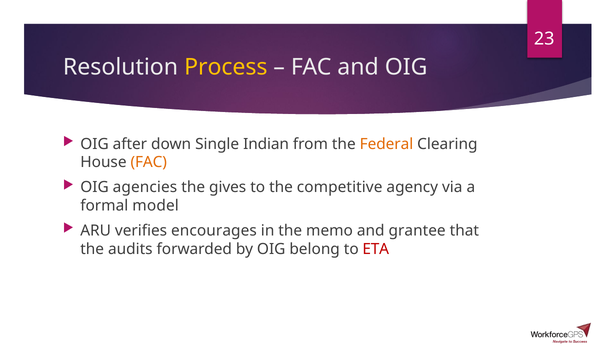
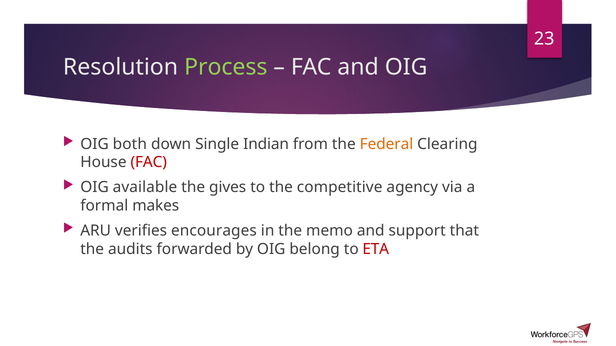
Process colour: yellow -> light green (226, 67)
after: after -> both (130, 144)
FAC colour: orange -> red (149, 163)
agencies: agencies -> available (145, 188)
model: model -> makes (156, 206)
grantee: grantee -> support (417, 231)
